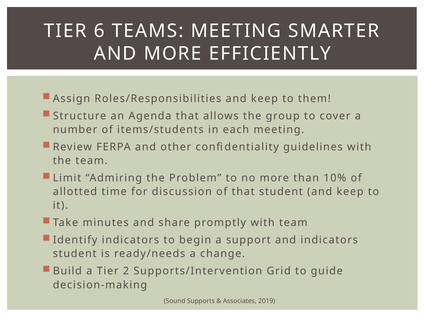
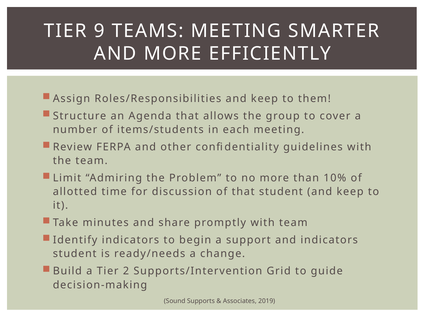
6: 6 -> 9 (99, 31)
